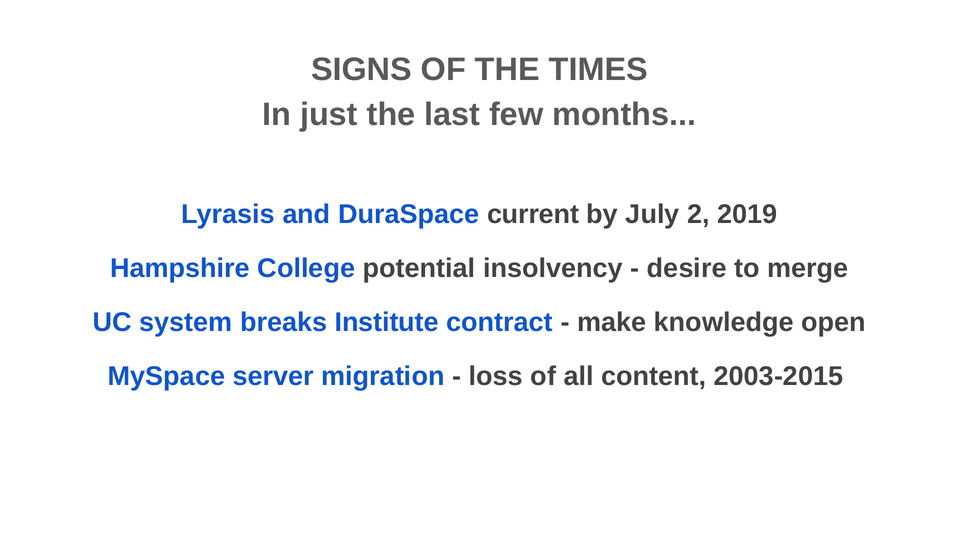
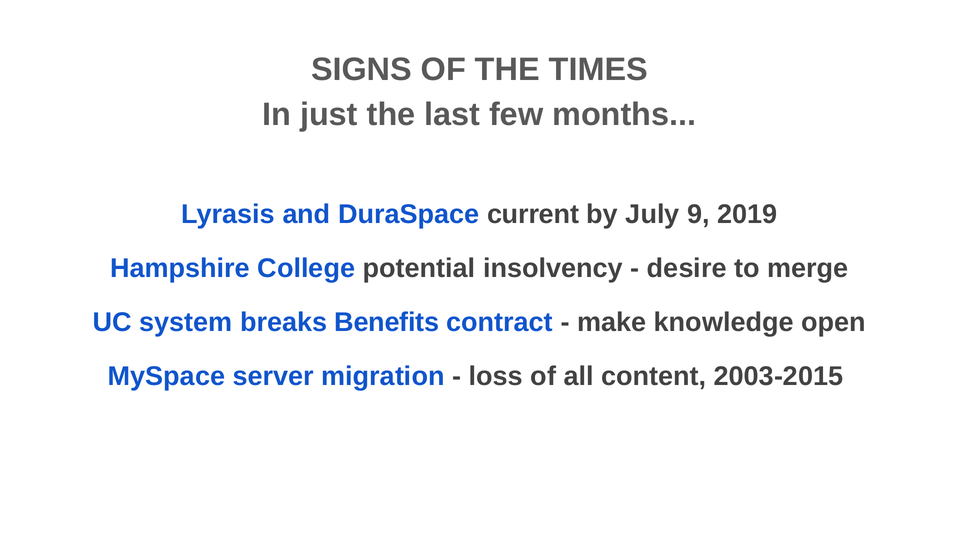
2: 2 -> 9 (698, 214)
Institute: Institute -> Benefits (387, 323)
